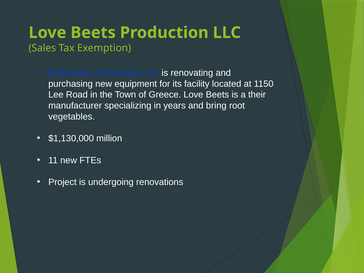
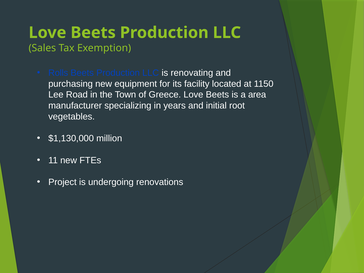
their: their -> area (257, 95)
bring: bring -> initial (216, 106)
